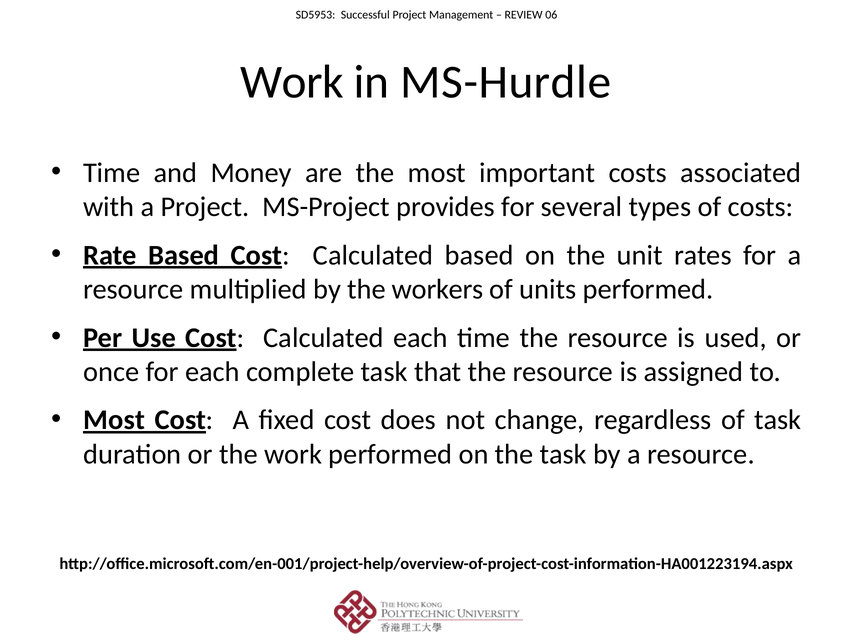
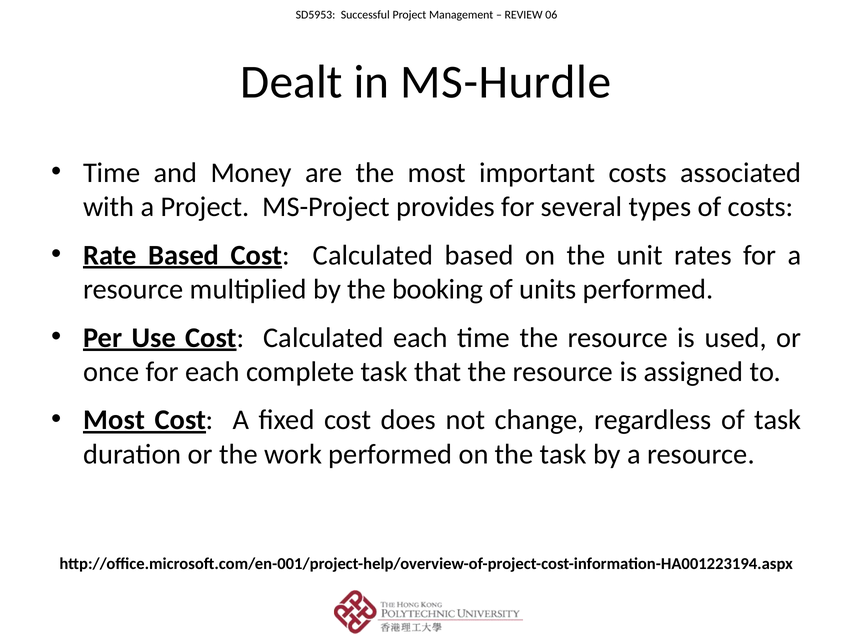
Work: Work -> Dealt (292, 82)
workers: workers -> booking (438, 289)
